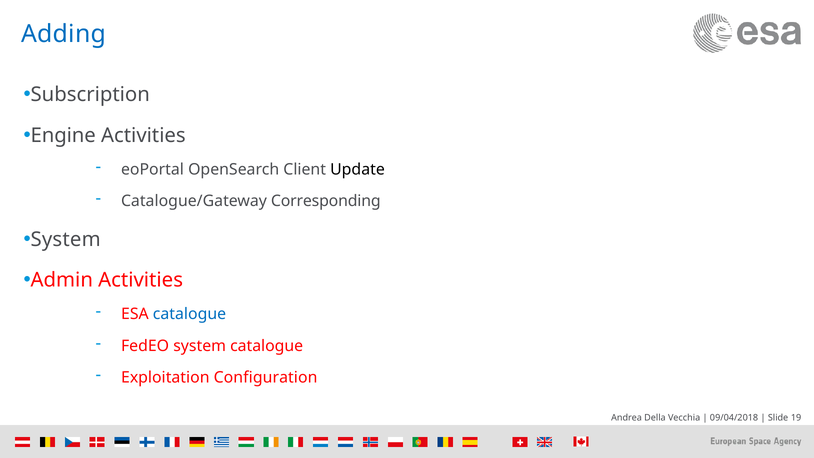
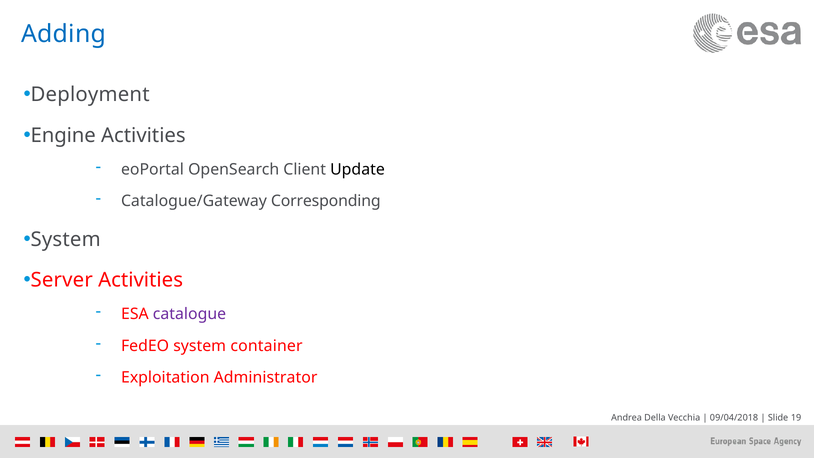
Subscription: Subscription -> Deployment (90, 95)
Admin: Admin -> Server (62, 280)
catalogue colour: blue -> purple (189, 314)
system catalogue: catalogue -> container (267, 346)
Configuration: Configuration -> Administrator (266, 377)
